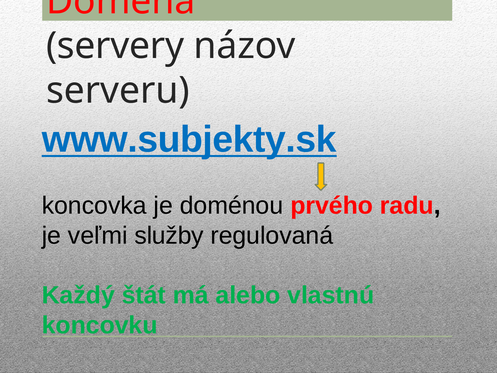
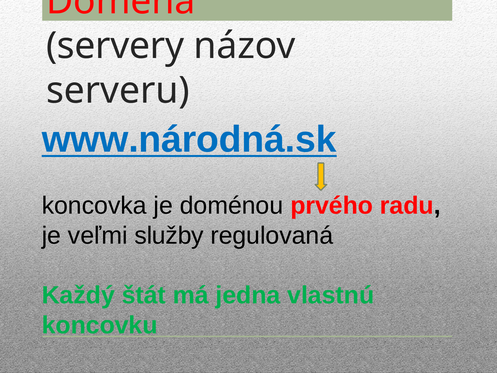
www.subjekty.sk: www.subjekty.sk -> www.národná.sk (189, 139)
alebo: alebo -> jedna (248, 295)
